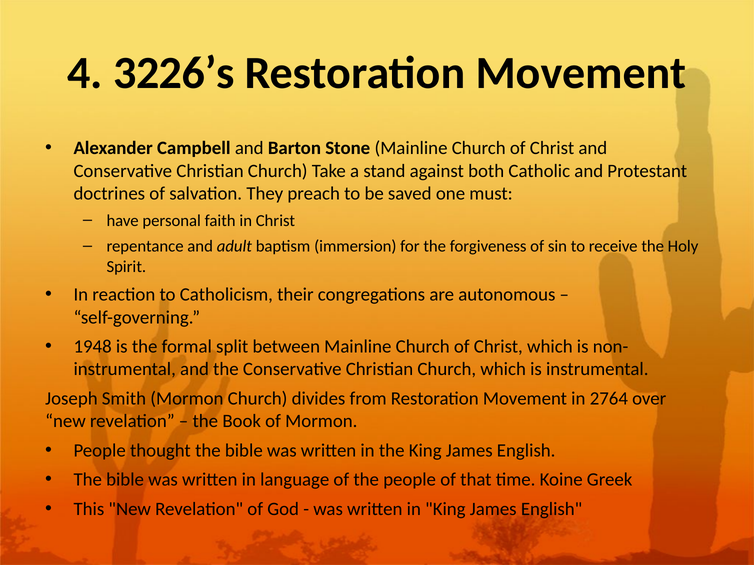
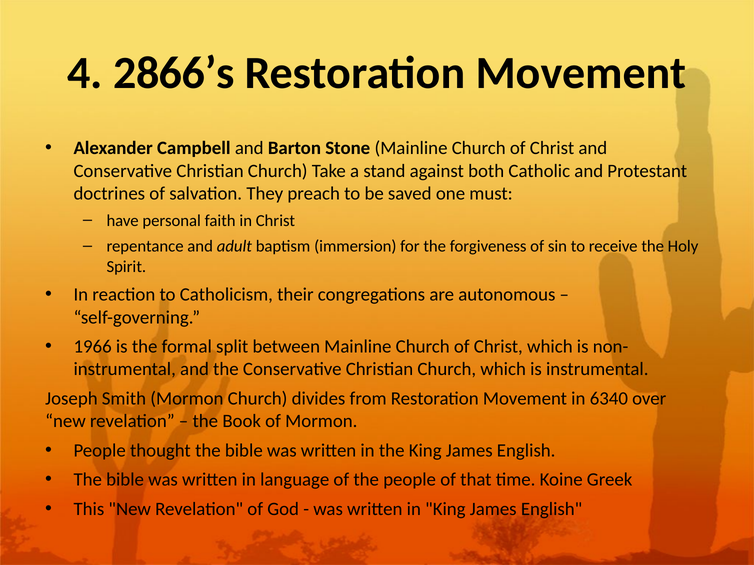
3226’s: 3226’s -> 2866’s (174, 73)
1948: 1948 -> 1966 (93, 347)
2764: 2764 -> 6340 (609, 399)
